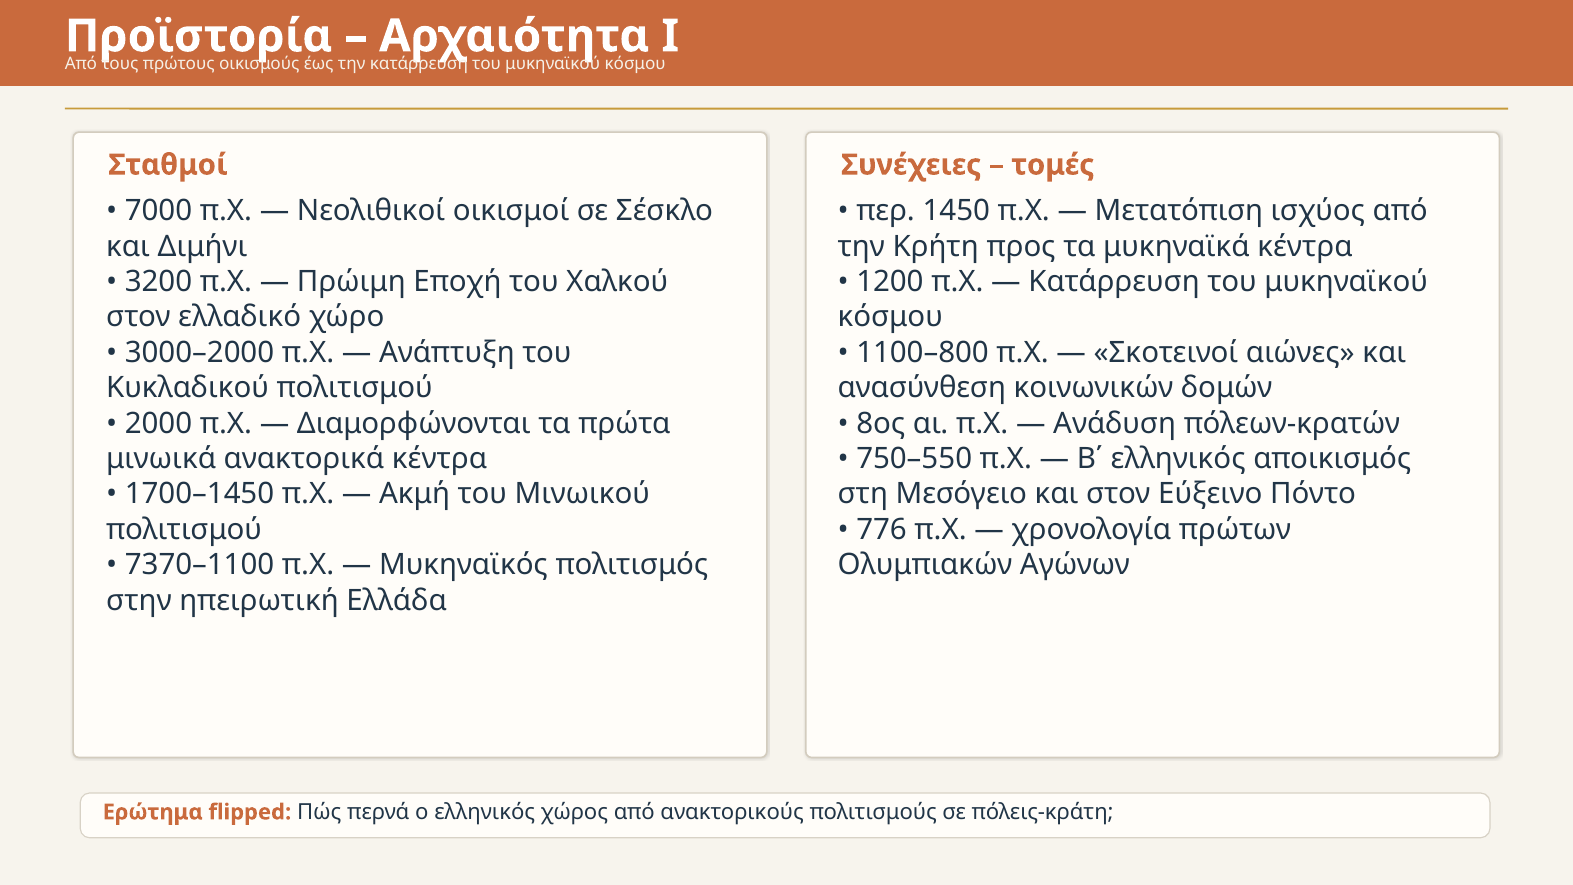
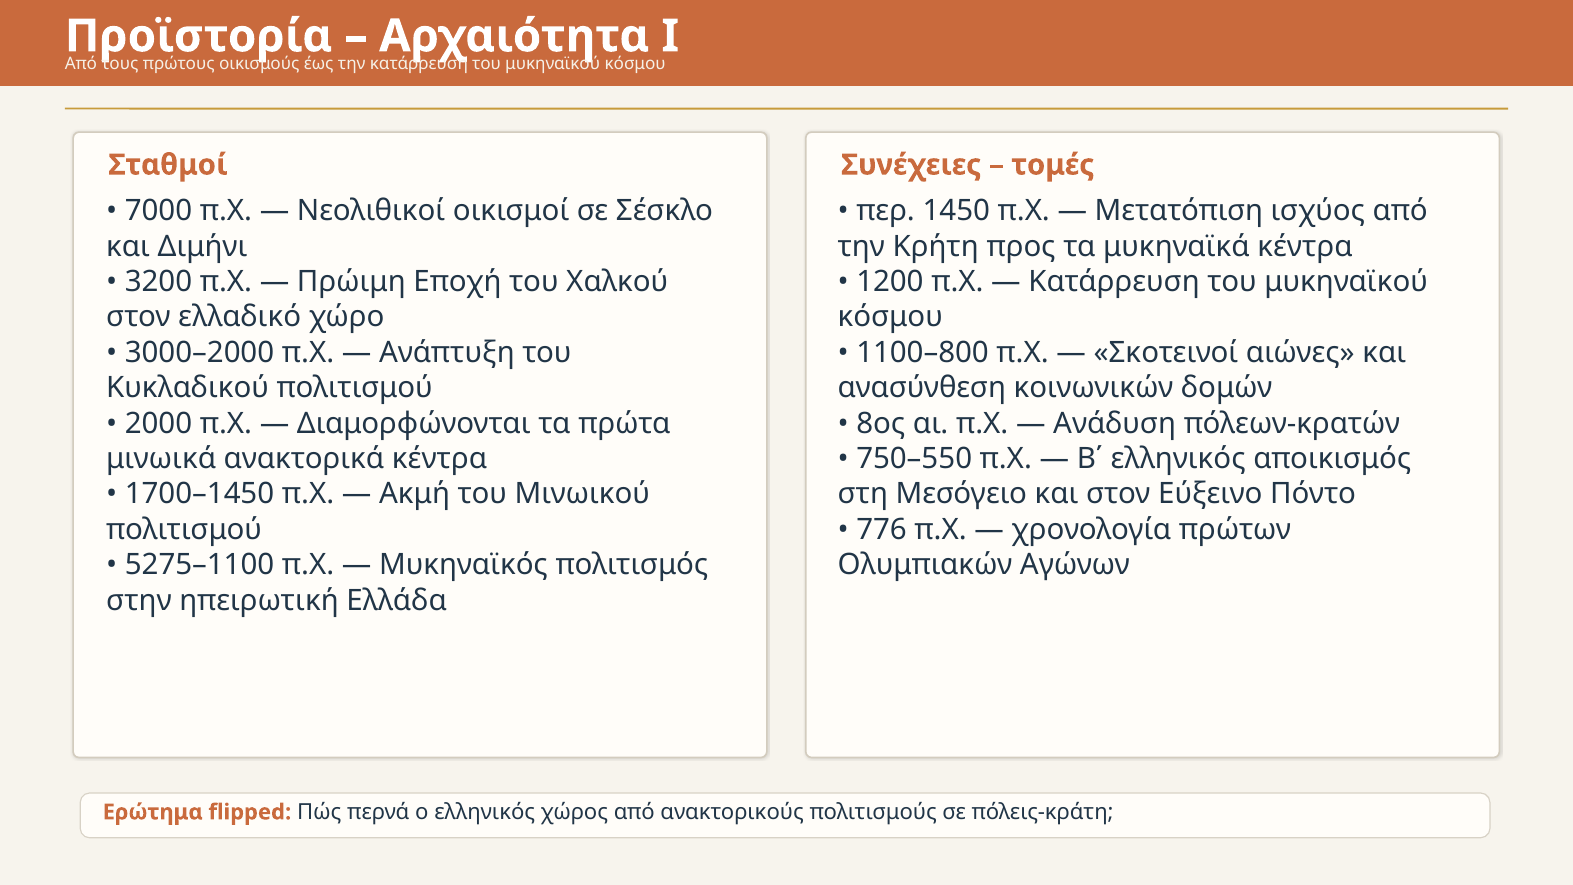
7370–1100: 7370–1100 -> 5275–1100 (200, 565)
